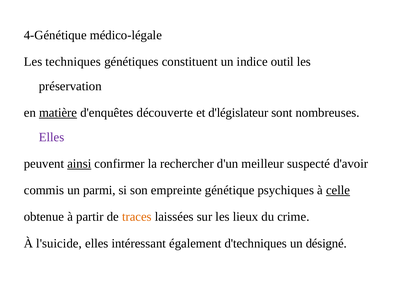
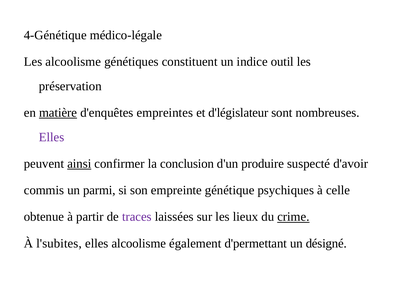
Les techniques: techniques -> alcoolisme (73, 62)
découverte: découverte -> empreintes (165, 113)
rechercher: rechercher -> conclusion (187, 163)
meilleur: meilleur -> produire (263, 163)
celle underline: present -> none (338, 190)
traces colour: orange -> purple (137, 216)
crime underline: none -> present (293, 216)
l'suicide: l'suicide -> l'subites (59, 243)
elles intéressant: intéressant -> alcoolisme (139, 243)
d'techniques: d'techniques -> d'permettant (256, 243)
